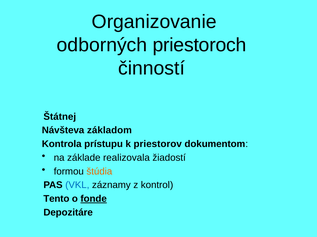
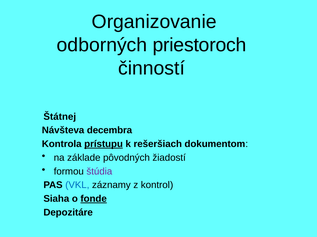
základom: základom -> decembra (110, 131)
prístupu underline: none -> present (104, 144)
priestorov: priestorov -> rešeršiach (158, 144)
realizovala: realizovala -> pôvodných (126, 158)
štúdia colour: orange -> purple (99, 172)
Tento: Tento -> Siaha (56, 199)
